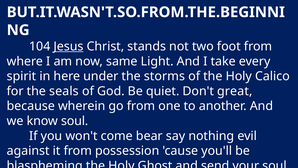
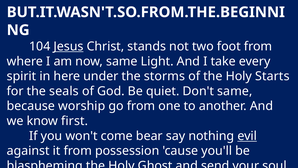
Calico: Calico -> Starts (272, 76)
Don't great: great -> same (235, 91)
wherein: wherein -> worship (82, 106)
know soul: soul -> first (75, 121)
evil underline: none -> present (247, 136)
